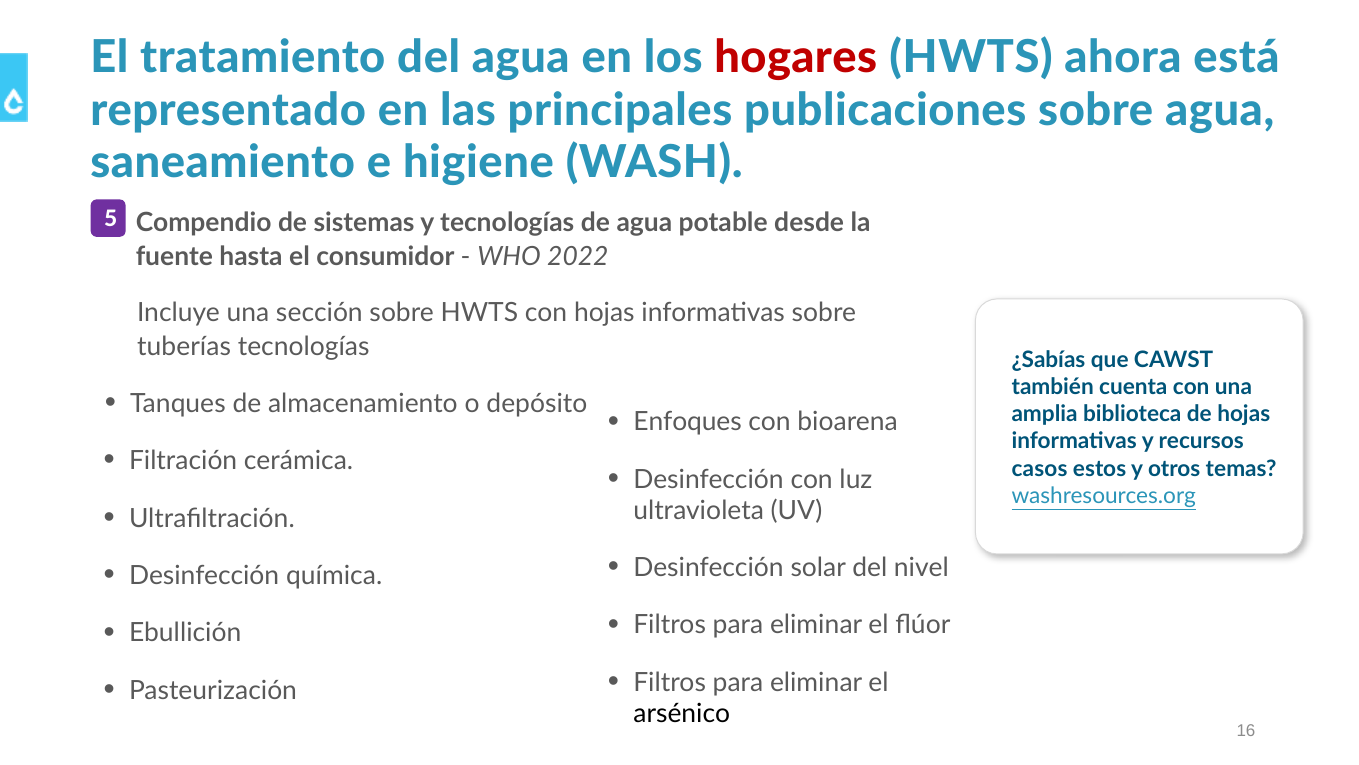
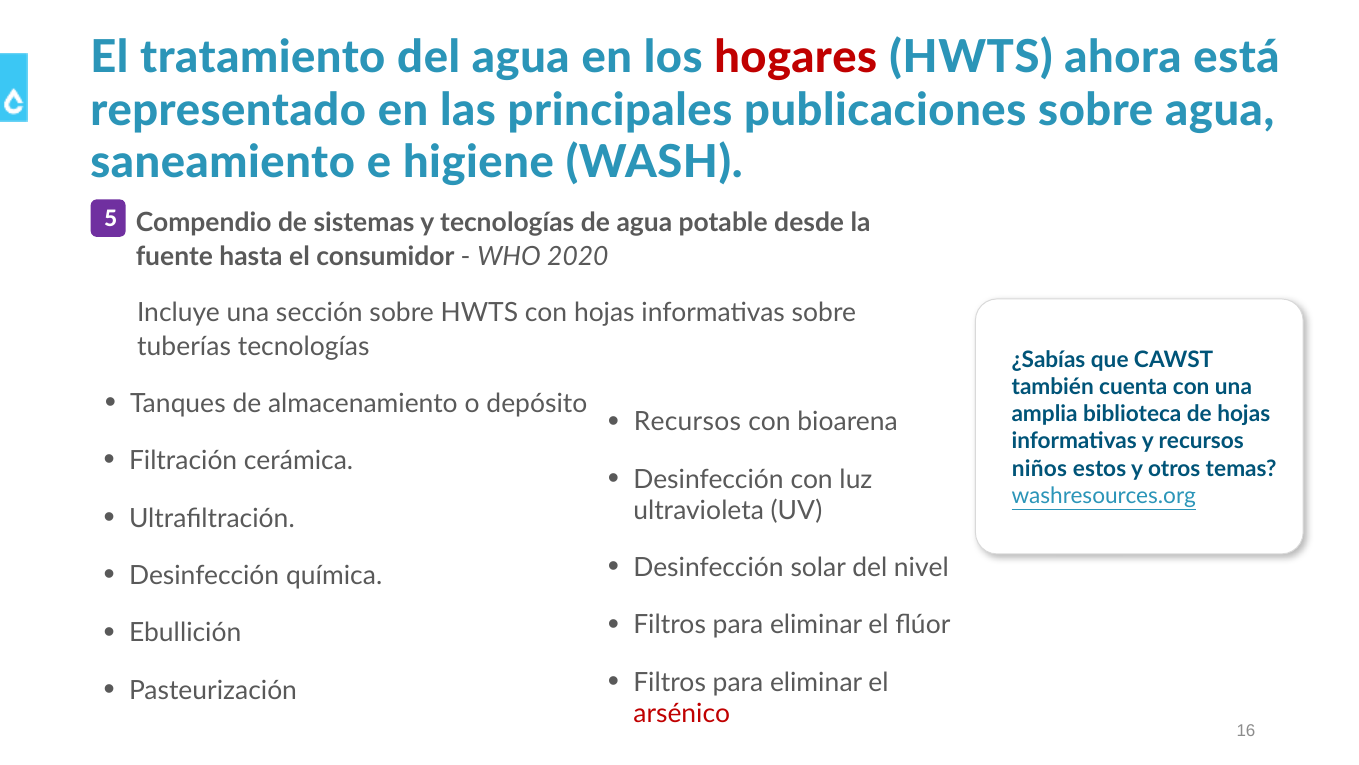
2022: 2022 -> 2020 (578, 256)
Enfoques: Enfoques -> Recursos (687, 422)
casos: casos -> niños (1040, 468)
arsénico colour: black -> red (682, 713)
